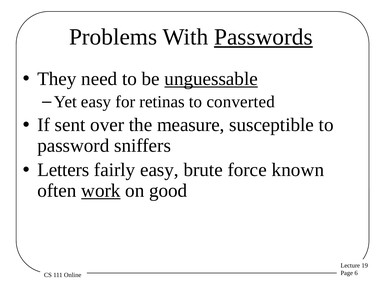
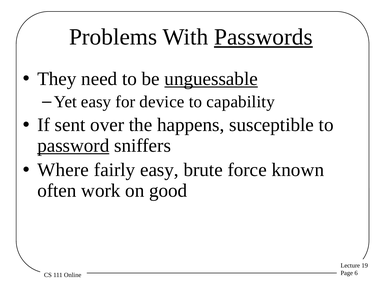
retinas: retinas -> device (162, 102)
converted: converted -> capability (241, 102)
measure: measure -> happens (191, 125)
password underline: none -> present (73, 146)
Letters: Letters -> Where (63, 170)
work underline: present -> none (101, 191)
